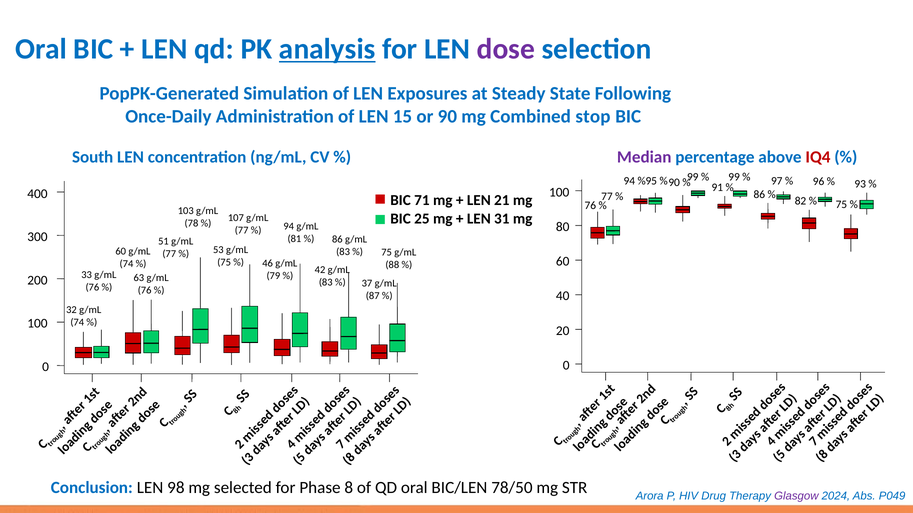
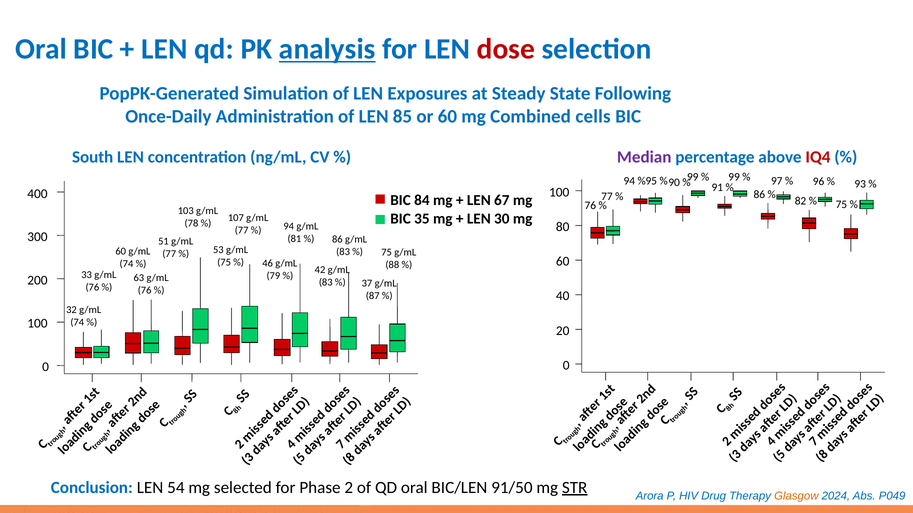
dose colour: purple -> red (506, 49)
15: 15 -> 85 (402, 117)
or 90: 90 -> 60 (447, 117)
stop: stop -> cells (593, 117)
71: 71 -> 84 (422, 200)
21: 21 -> 67 (502, 200)
25: 25 -> 35 (422, 219)
31: 31 -> 30 (502, 219)
98: 98 -> 54 (176, 488)
Phase 8: 8 -> 2 (349, 488)
78/50: 78/50 -> 91/50 (512, 488)
STR underline: none -> present (575, 488)
Glasgow colour: purple -> orange (796, 496)
